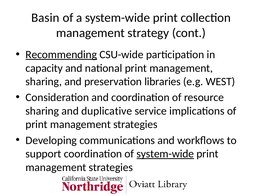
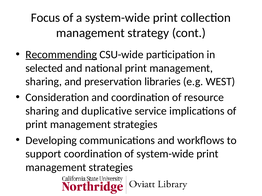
Basin: Basin -> Focus (46, 18)
capacity: capacity -> selected (44, 68)
system-wide underline: present -> none (165, 154)
